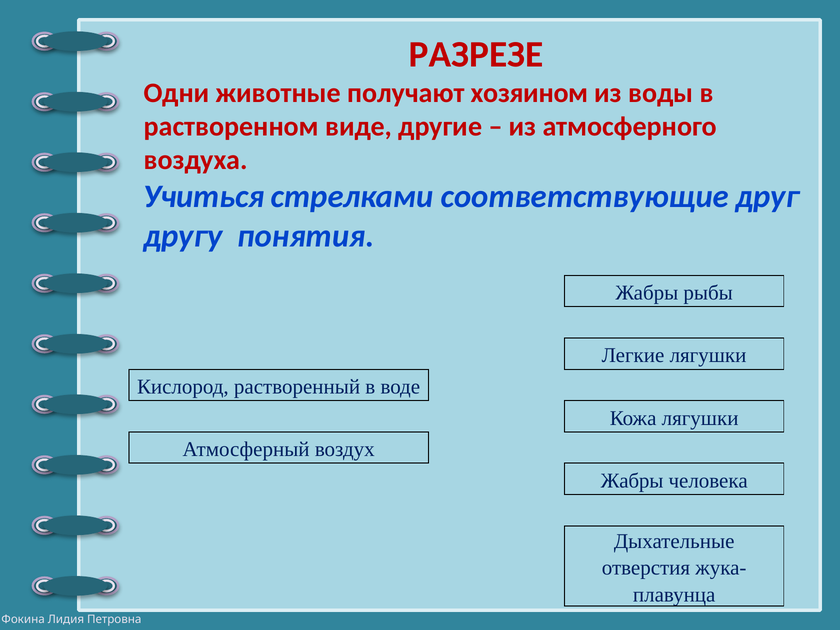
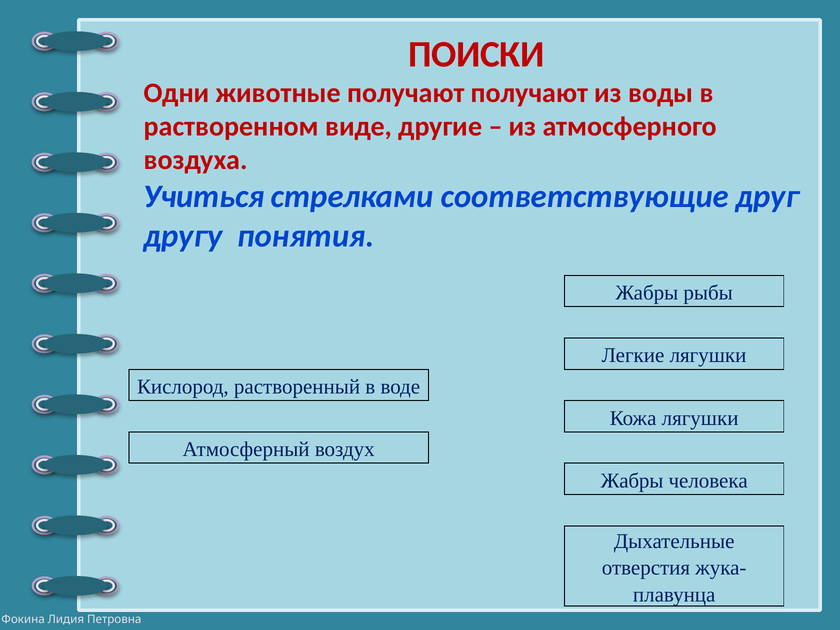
РАЗРЕЗЕ: РАЗРЕЗЕ -> ПОИСКИ (476, 54)
получают хозяином: хозяином -> получают (529, 93)
